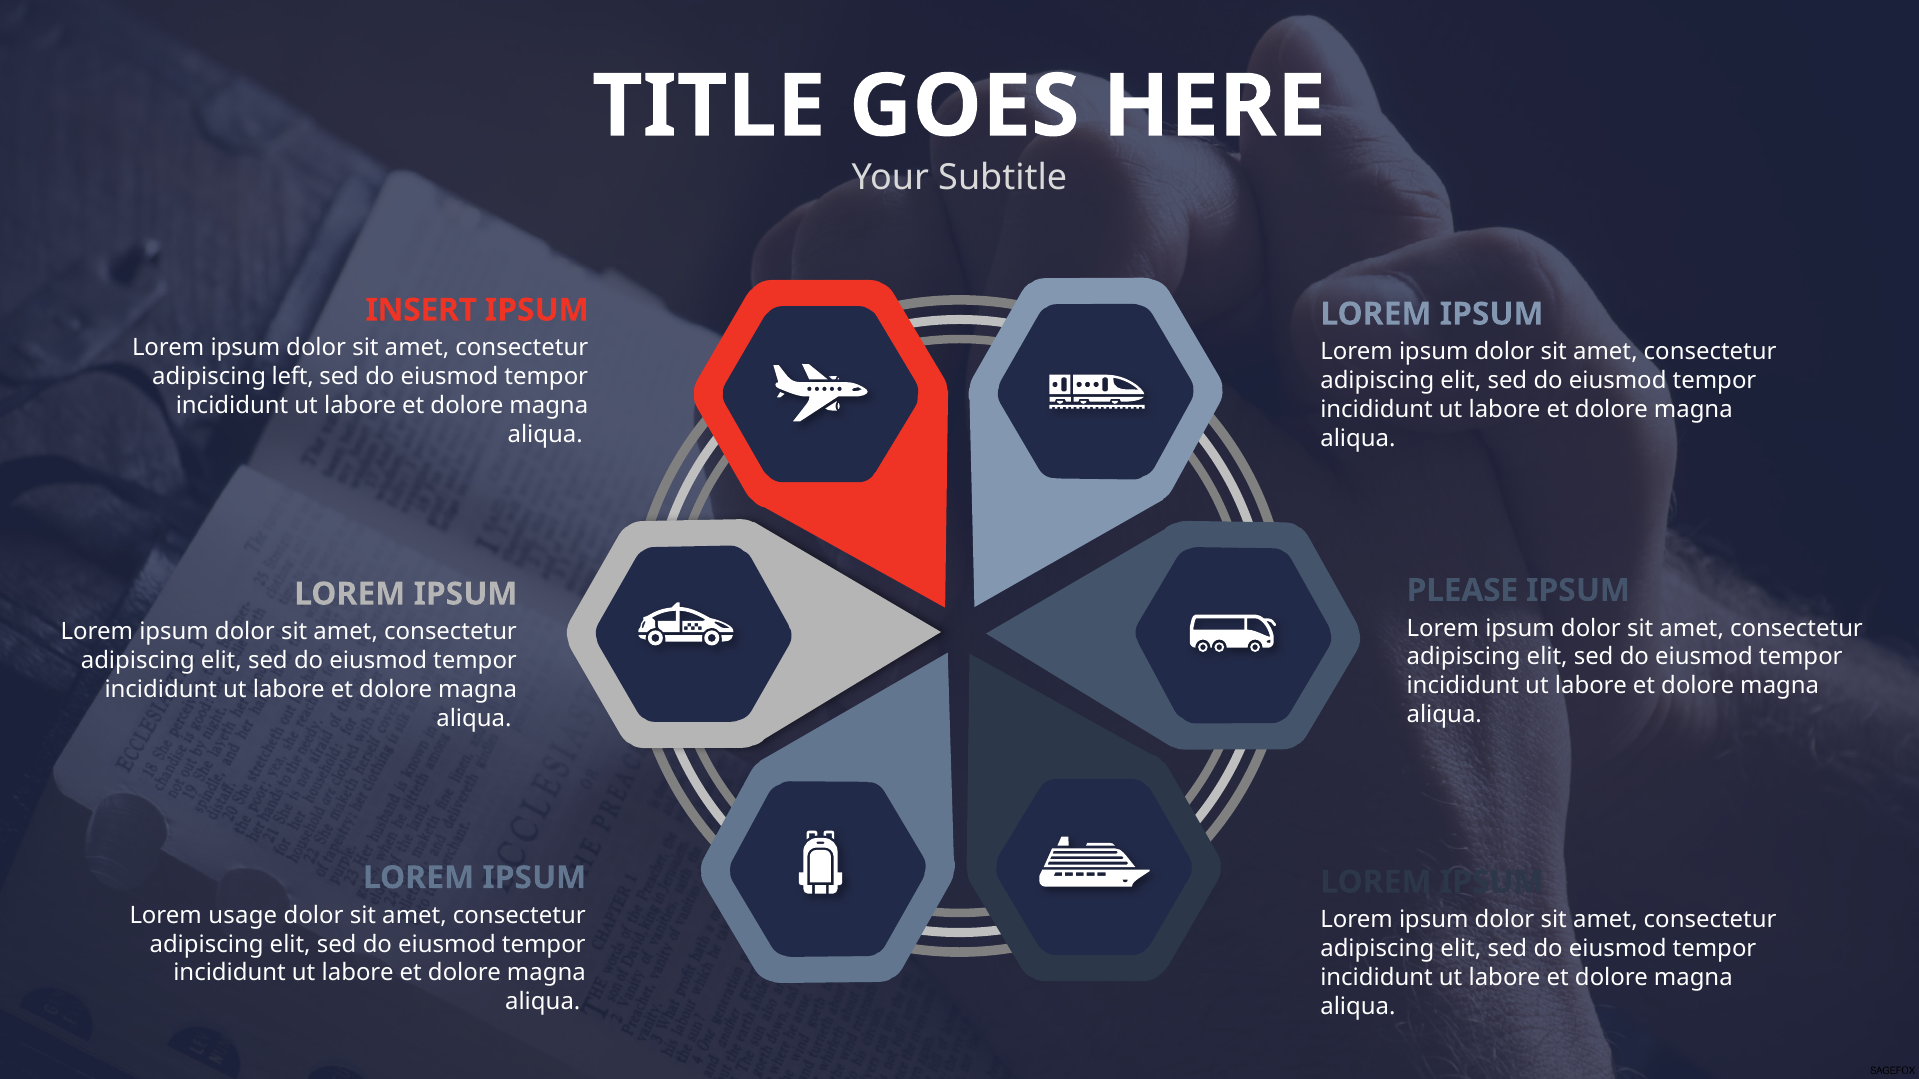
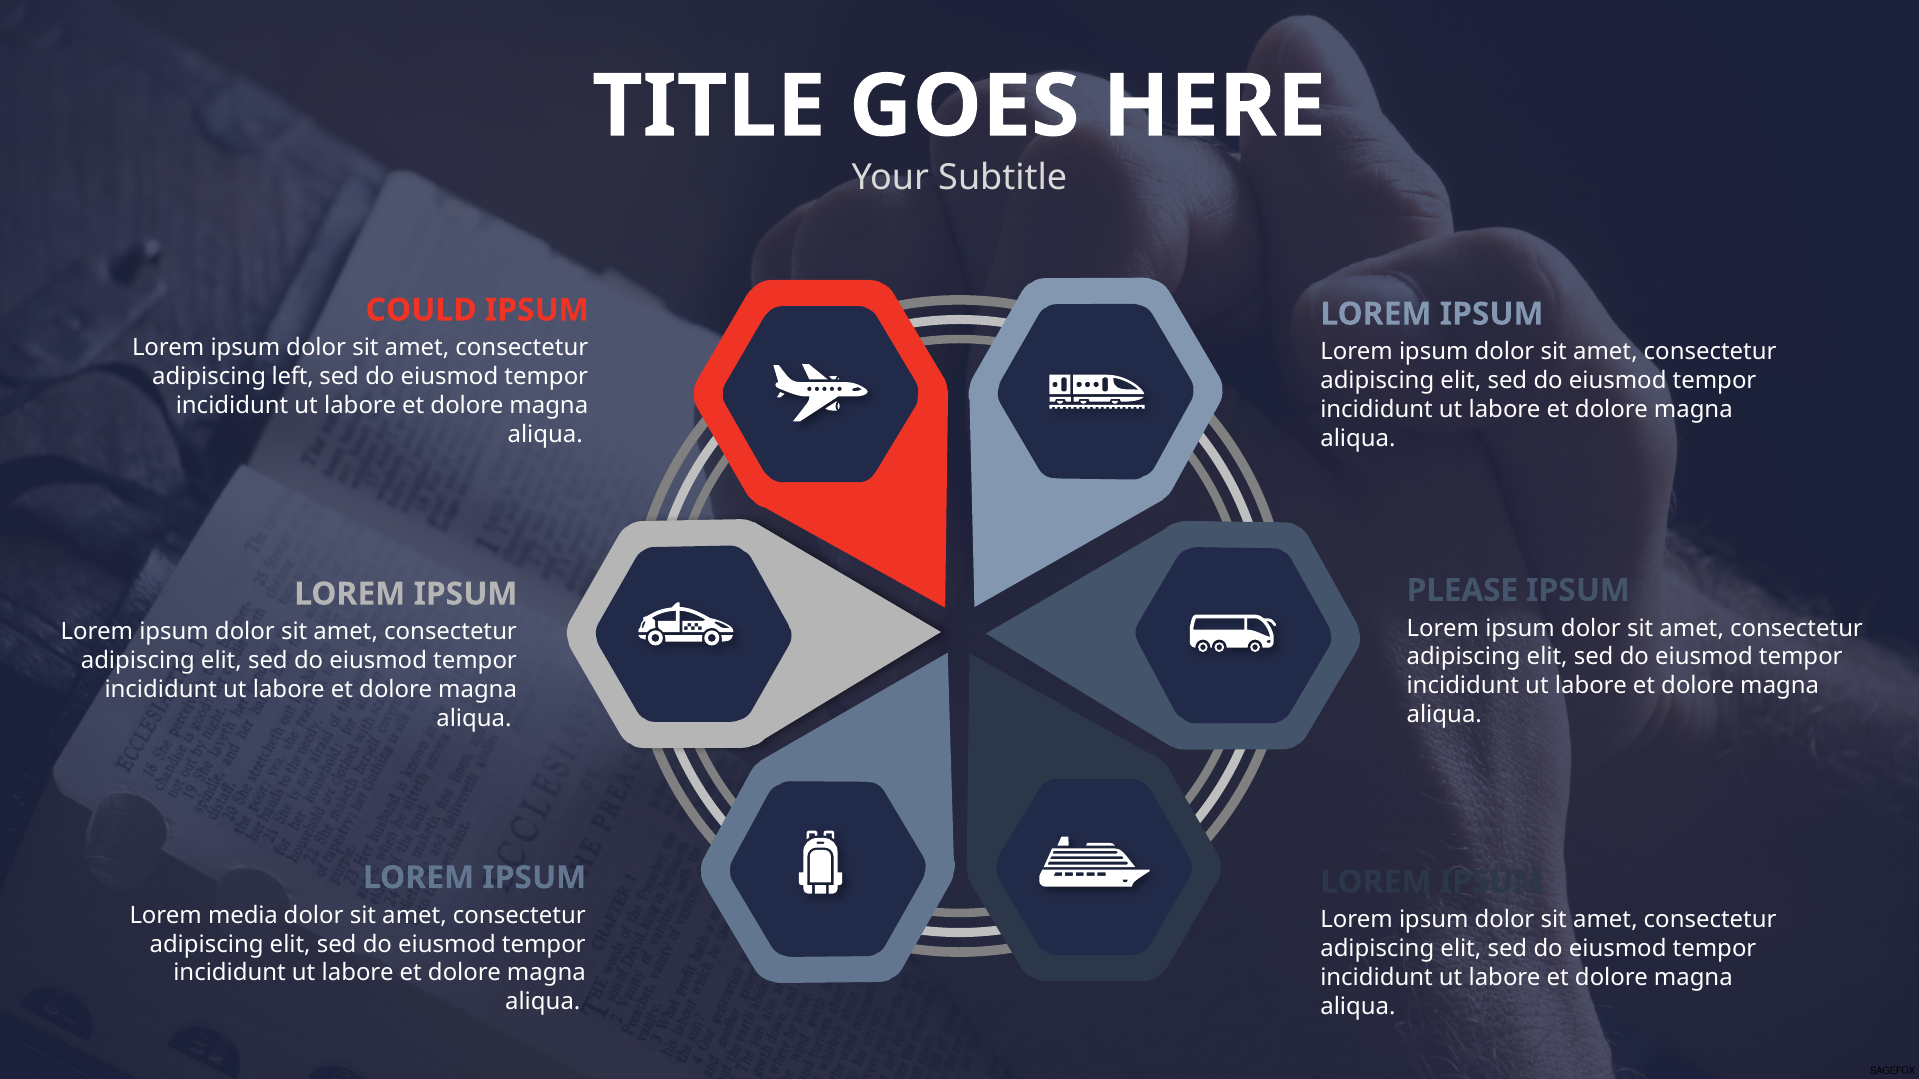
INSERT: INSERT -> COULD (421, 310)
usage: usage -> media (243, 916)
